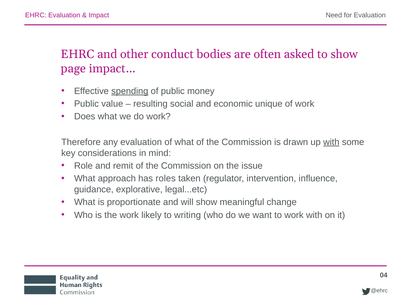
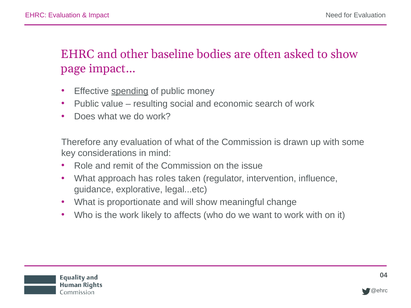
conduct: conduct -> baseline (173, 54)
unique: unique -> search (269, 104)
with underline: present -> none (331, 142)
writing: writing -> affects (188, 215)
